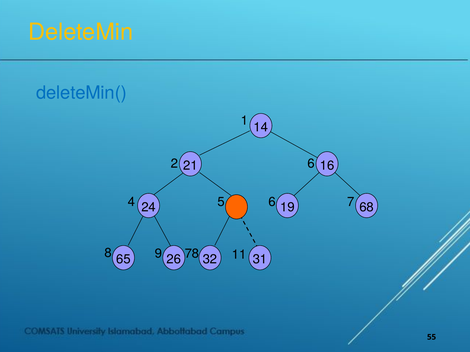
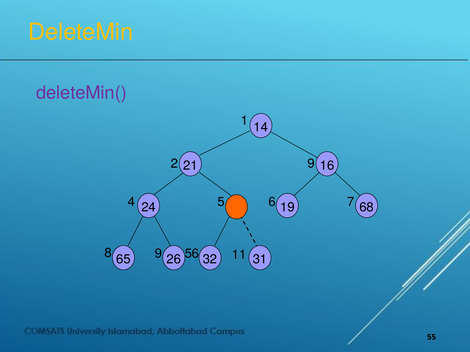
deleteMin( colour: blue -> purple (81, 93)
2 6: 6 -> 9 (311, 164)
78: 78 -> 56 (192, 254)
